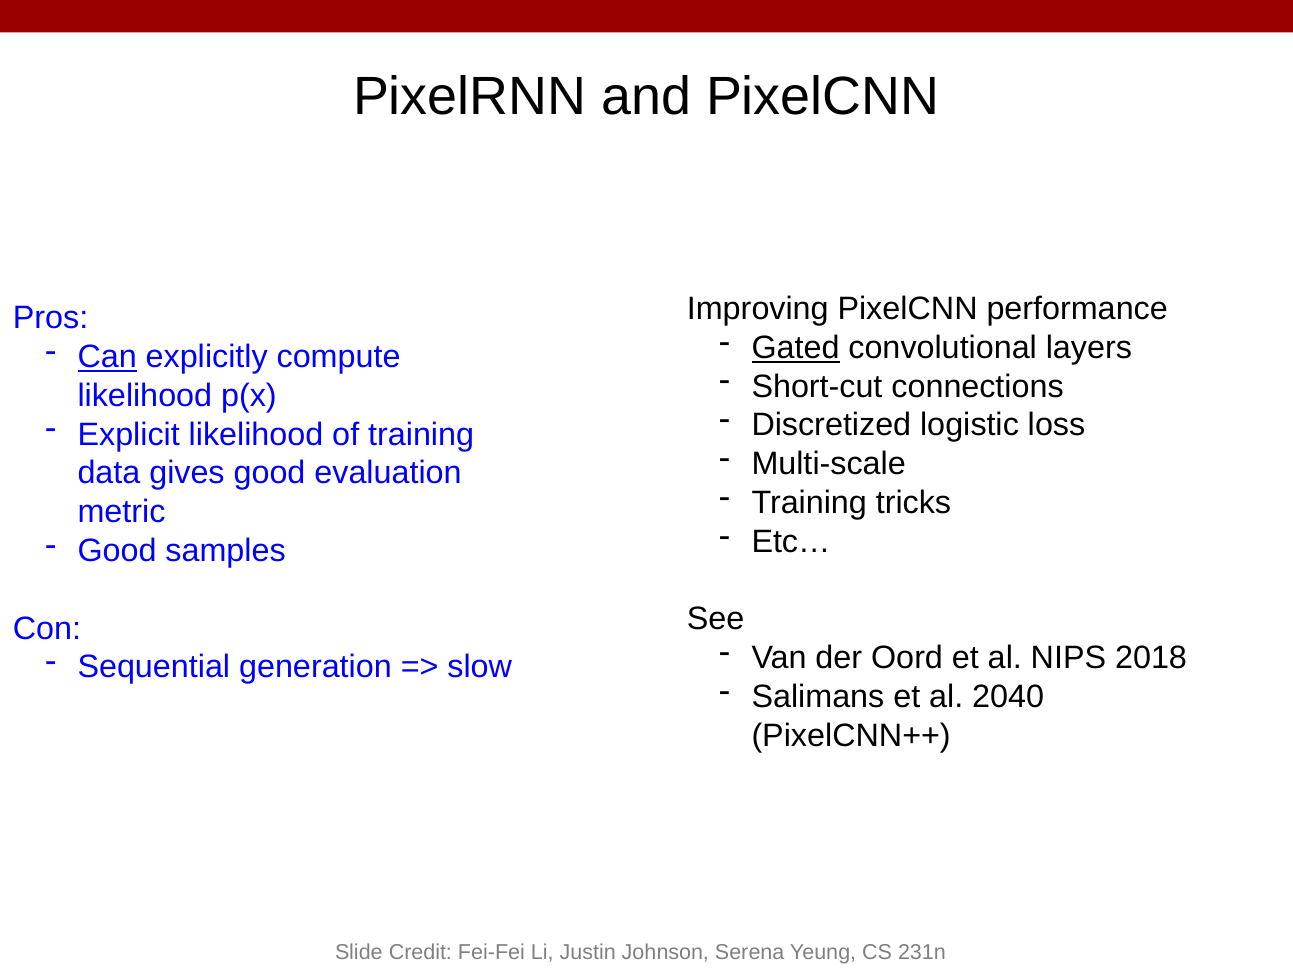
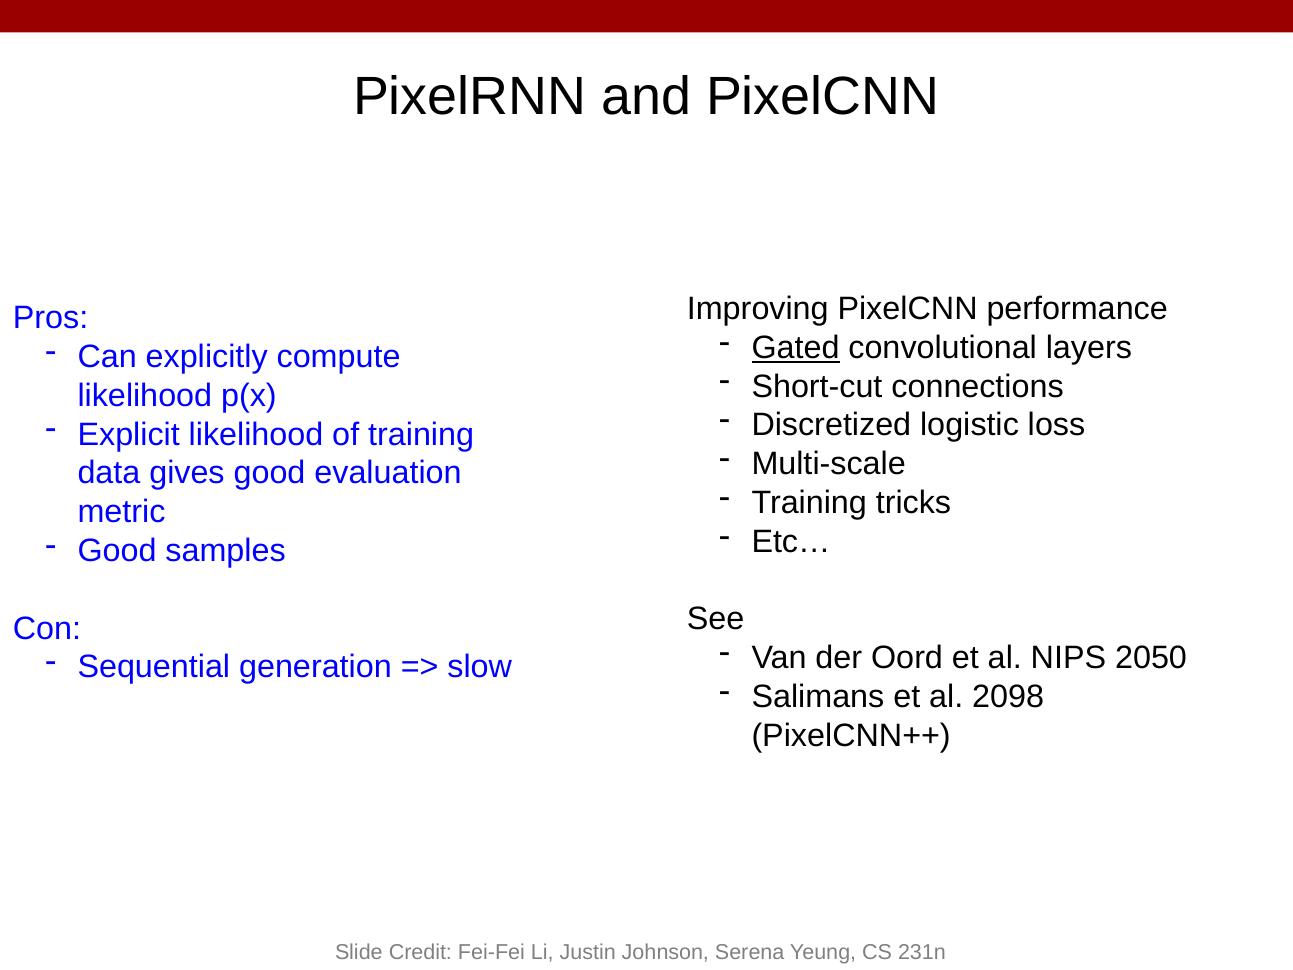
Can underline: present -> none (107, 357)
2018: 2018 -> 2050 (1151, 658)
2040: 2040 -> 2098 (1008, 697)
